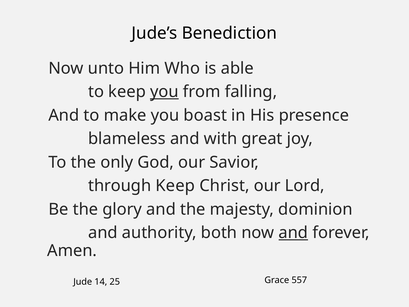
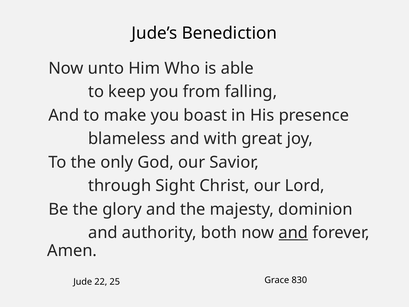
you underline: present -> none (164, 92)
through Keep: Keep -> Sight (175, 186)
14: 14 -> 22 (101, 282)
557: 557 -> 830 (299, 280)
